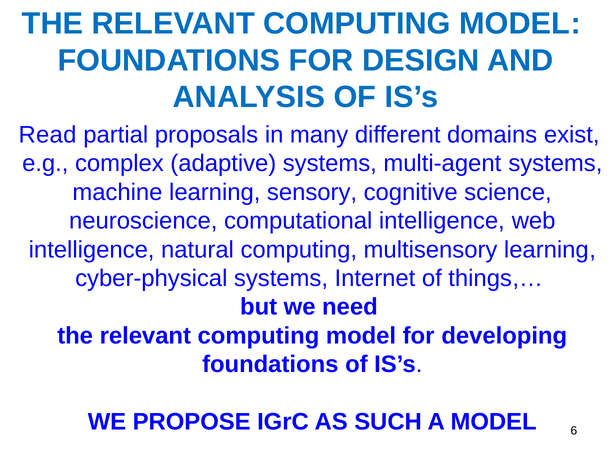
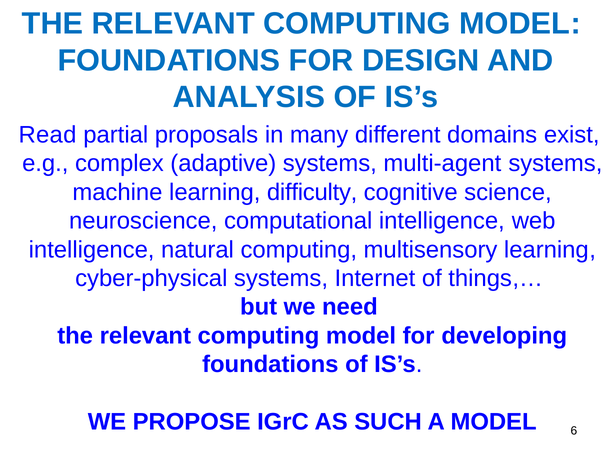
sensory: sensory -> difficulty (312, 192)
